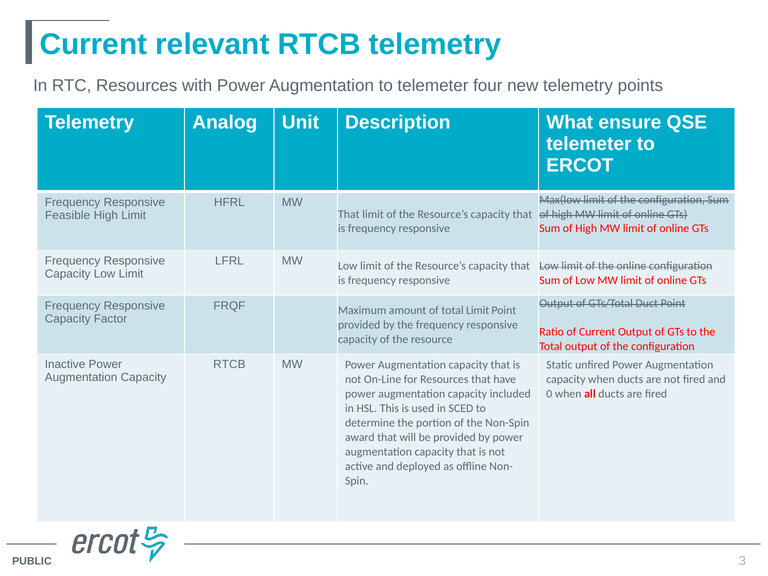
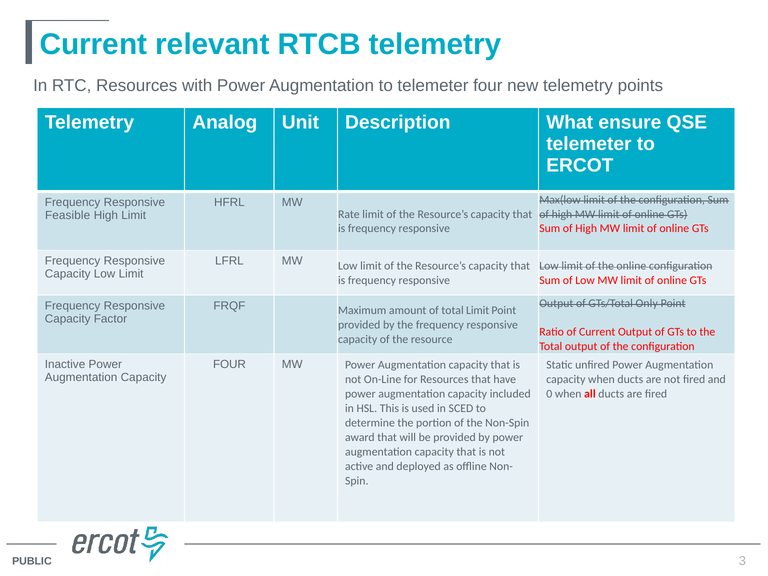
That: That -> Rate (349, 214)
Duct: Duct -> Only (647, 303)
RTCB: RTCB -> FOUR (229, 364)
